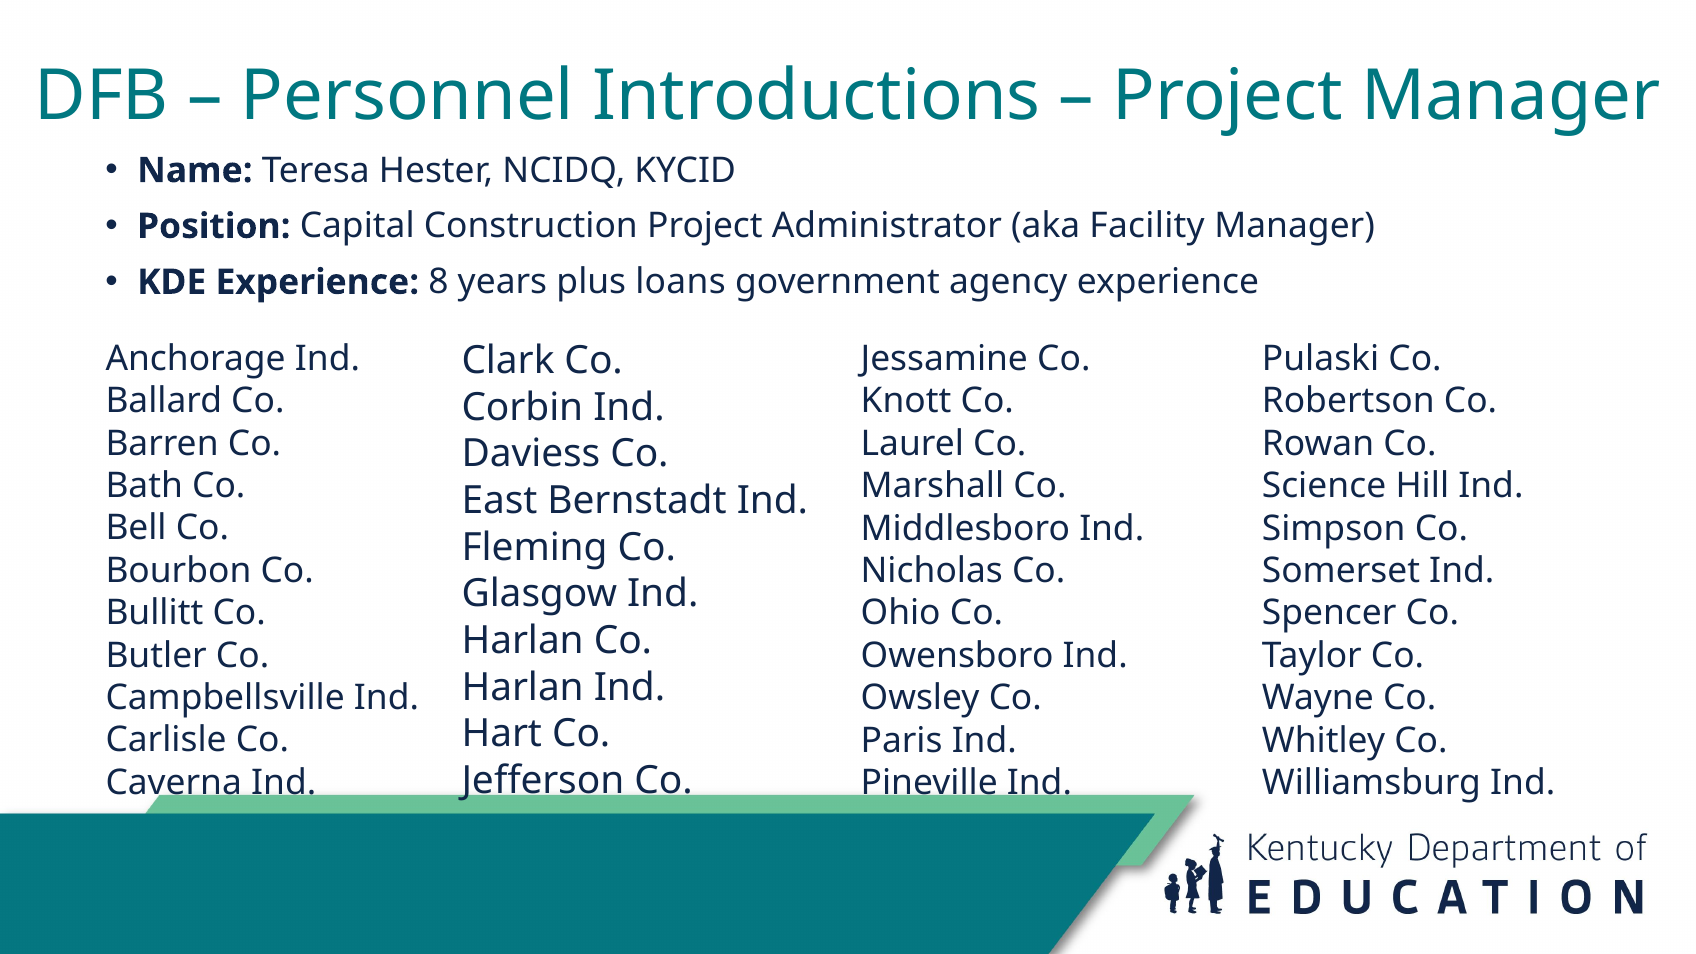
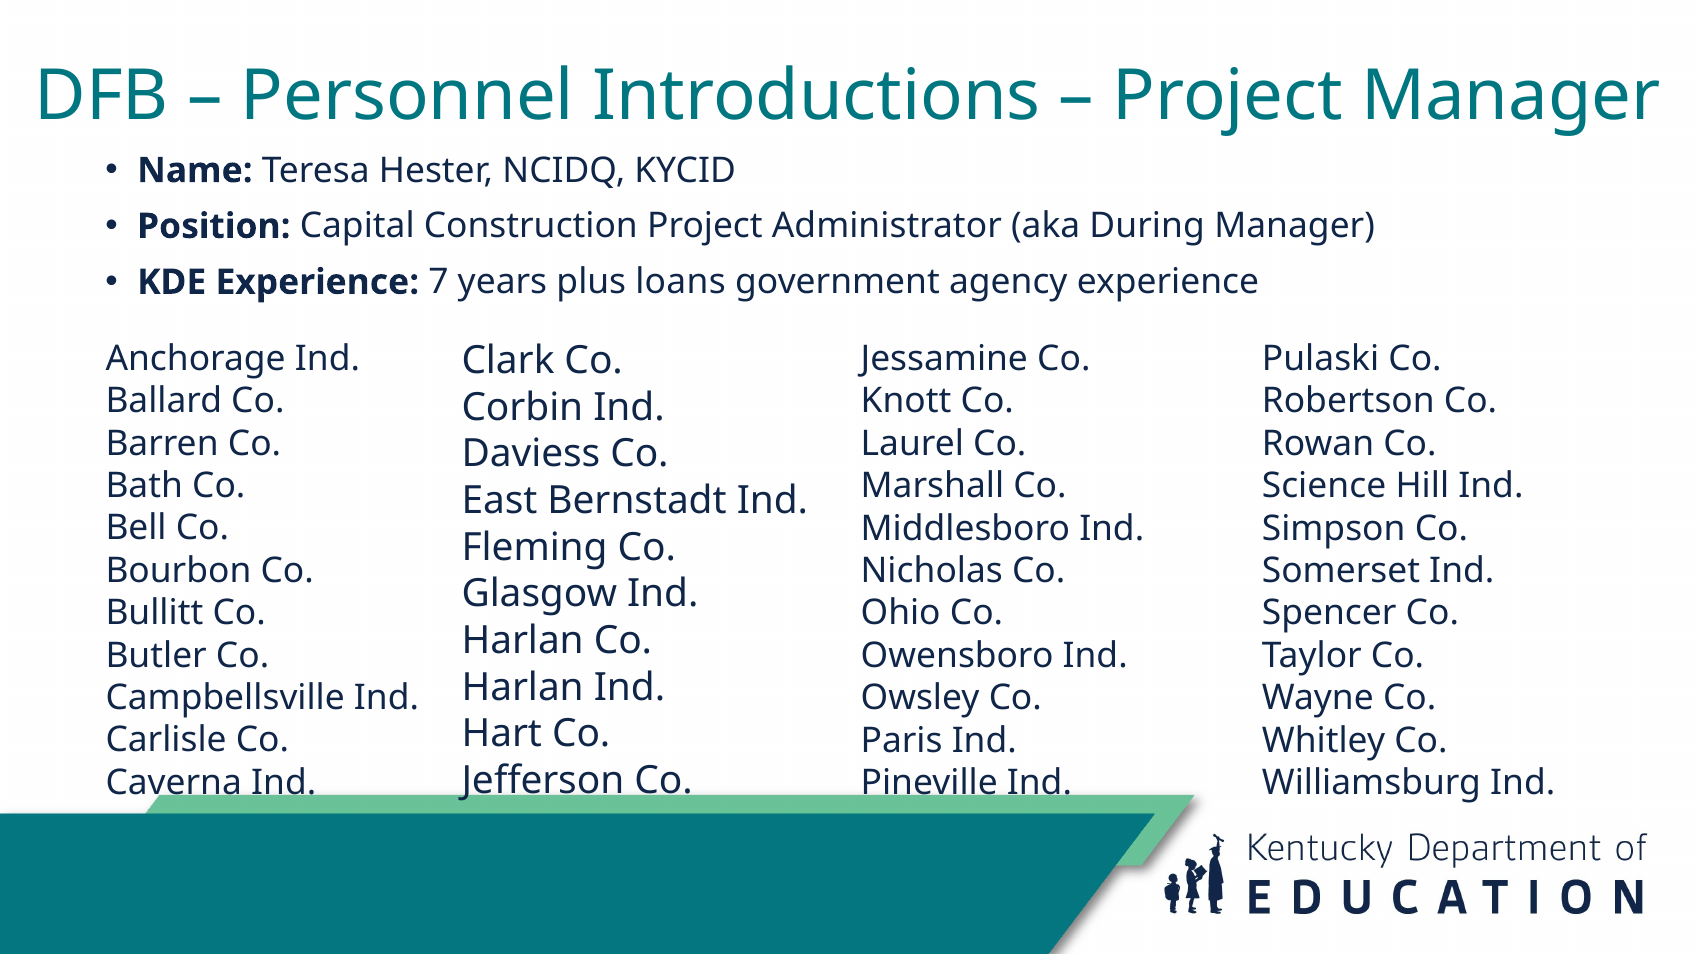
Facility: Facility -> During (1147, 226)
8: 8 -> 7 (439, 282)
